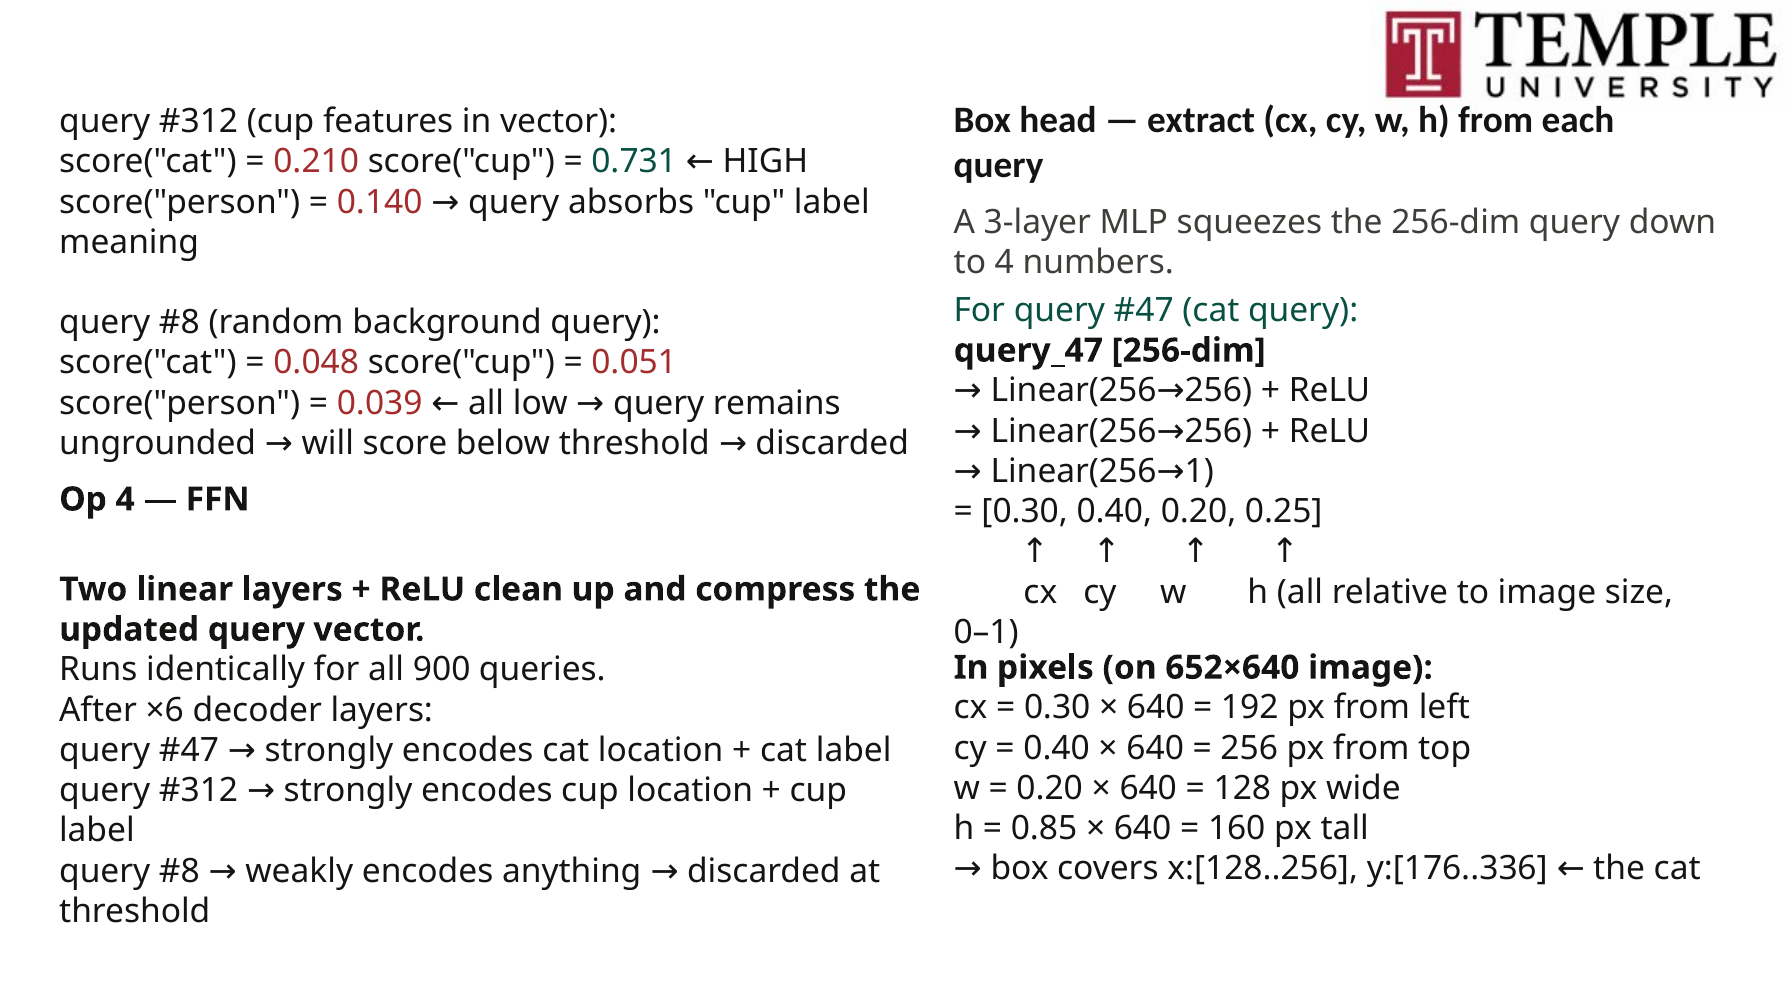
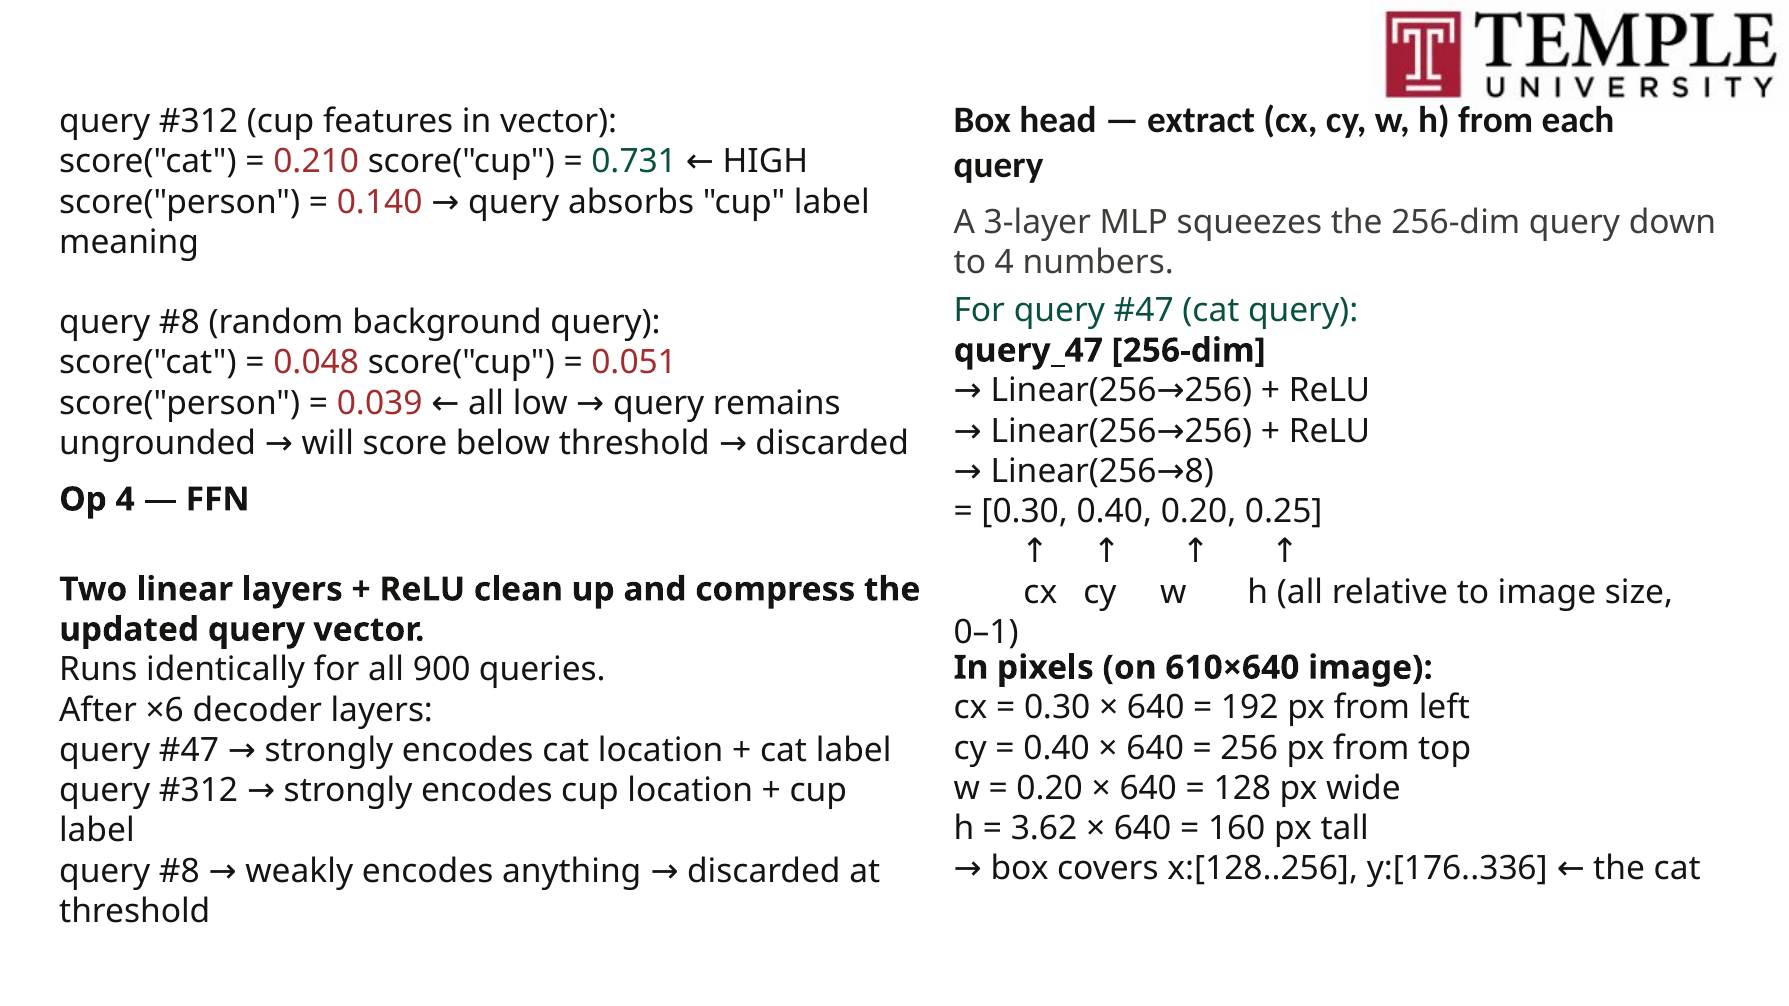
1: 1 -> 8 (1199, 471)
652×640: 652×640 -> 610×640 (1232, 668)
0.85: 0.85 -> 3.62 (1044, 829)
